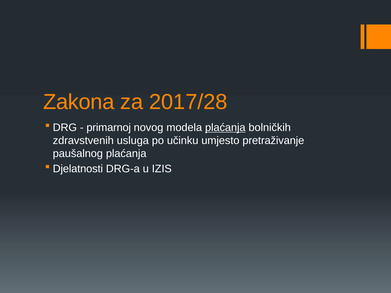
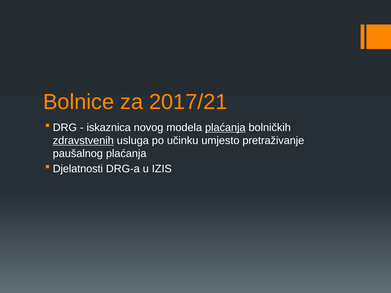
Zakona: Zakona -> Bolnice (79, 102)
2017/28: 2017/28 -> 2017/21 (188, 102)
primarnoj: primarnoj -> iskaznica (109, 128)
zdravstvenih underline: none -> present (83, 141)
